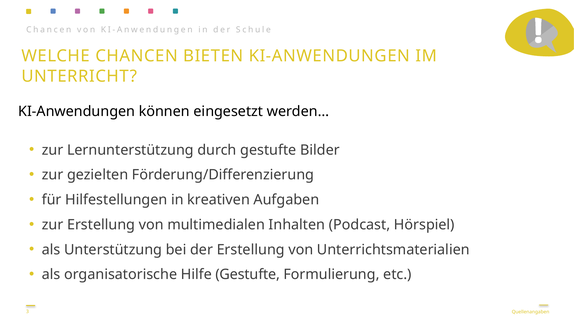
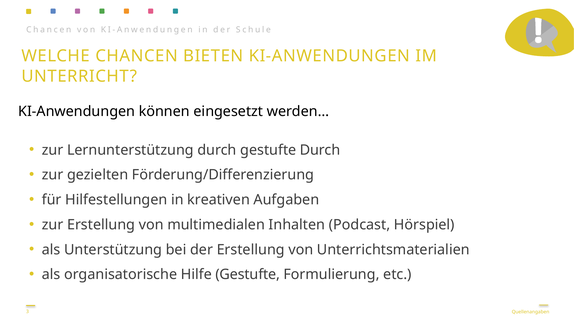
gestufte Bilder: Bilder -> Durch (320, 150)
